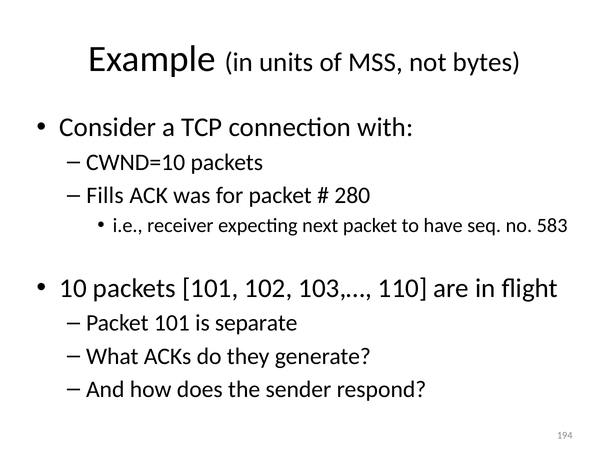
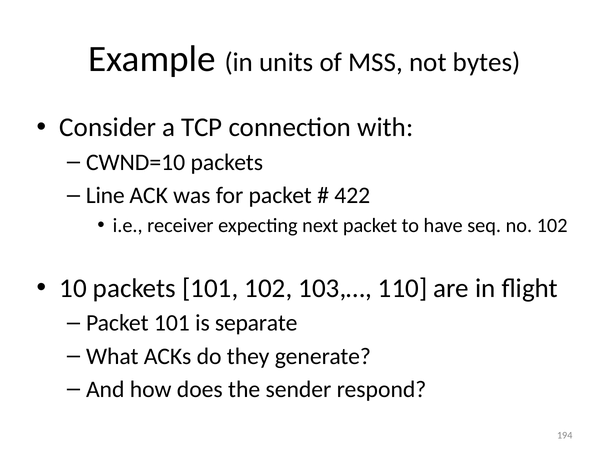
Fills: Fills -> Line (105, 196)
280: 280 -> 422 (352, 196)
no 583: 583 -> 102 (552, 226)
